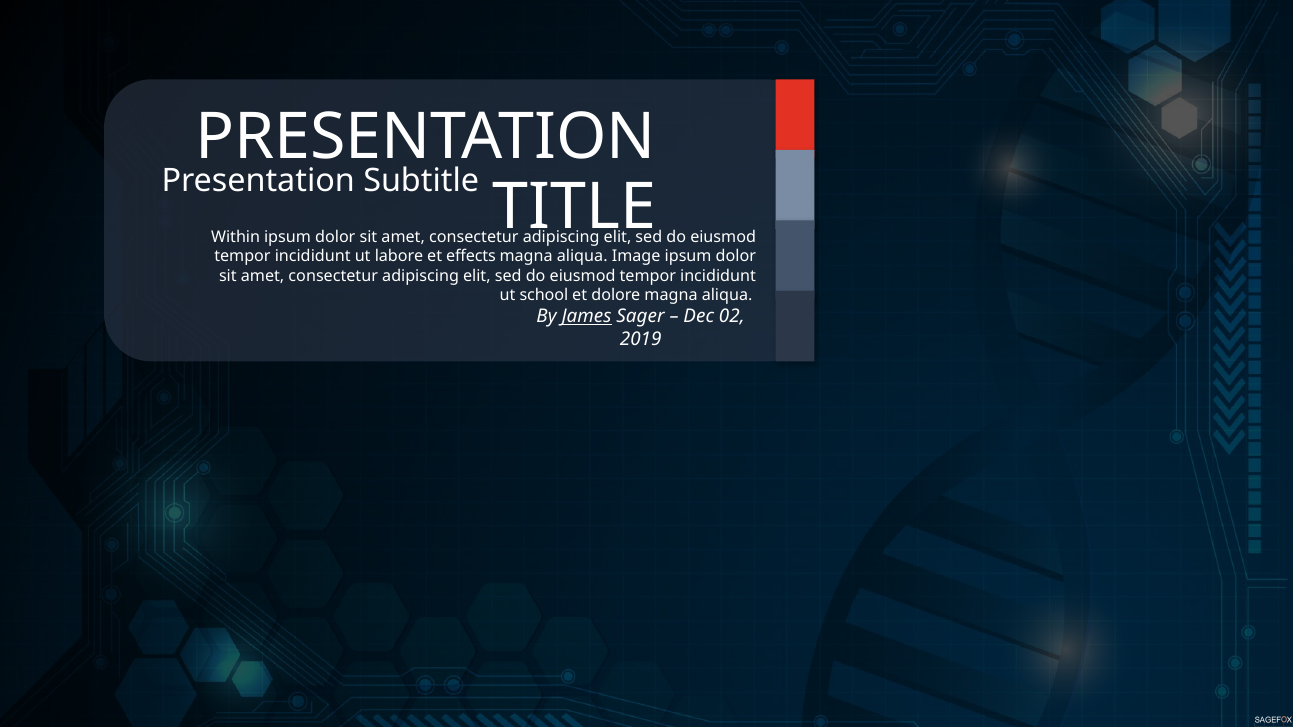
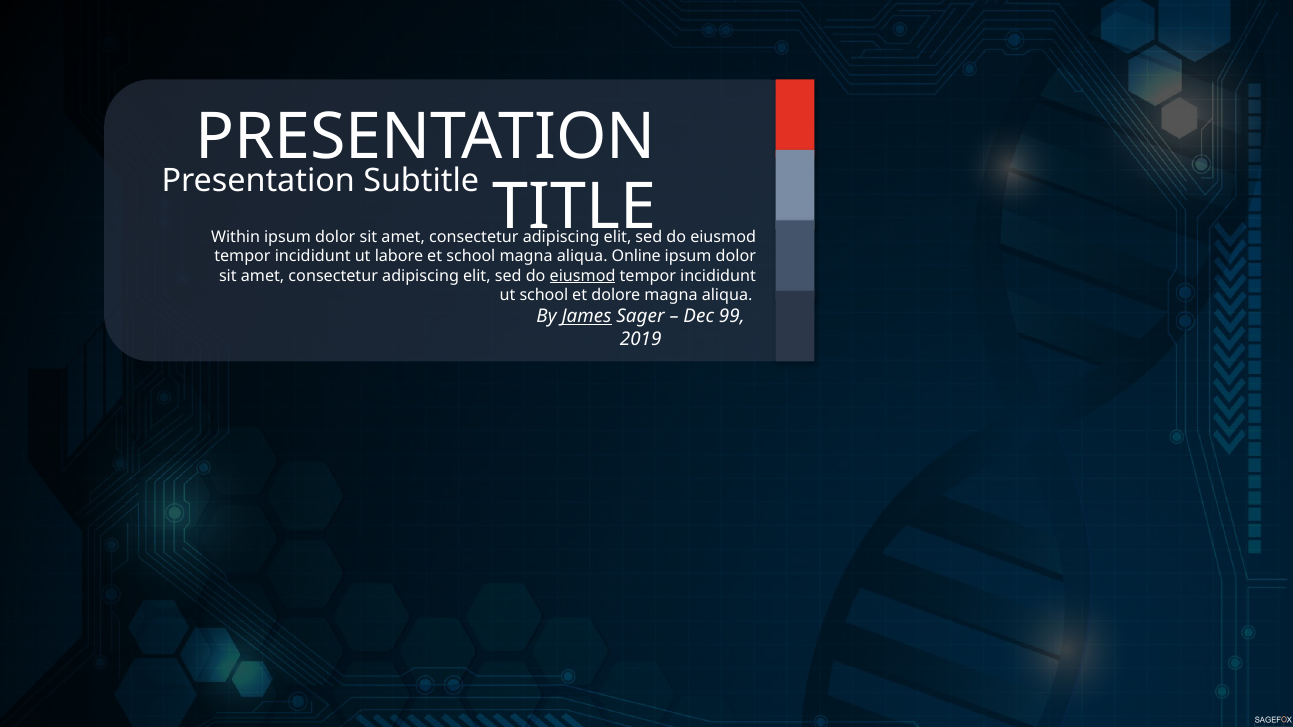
et effects: effects -> school (471, 257)
Image: Image -> Online (636, 257)
eiusmod underline: none -> present (583, 276)
02: 02 -> 99 (732, 316)
